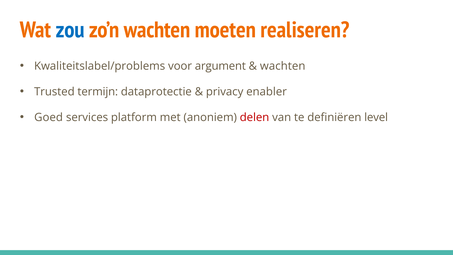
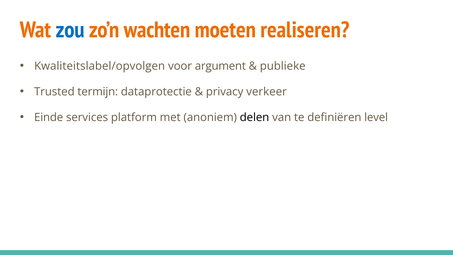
Kwaliteitslabel/problems: Kwaliteitslabel/problems -> Kwaliteitslabel/opvolgen (100, 66)
wachten: wachten -> publieke (283, 66)
enabler: enabler -> verkeer (267, 92)
Goed: Goed -> Einde (49, 117)
delen colour: red -> black (255, 117)
